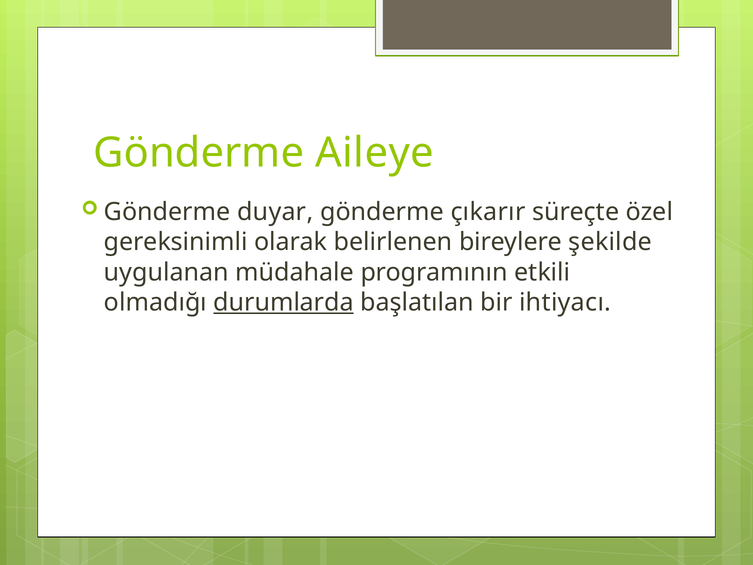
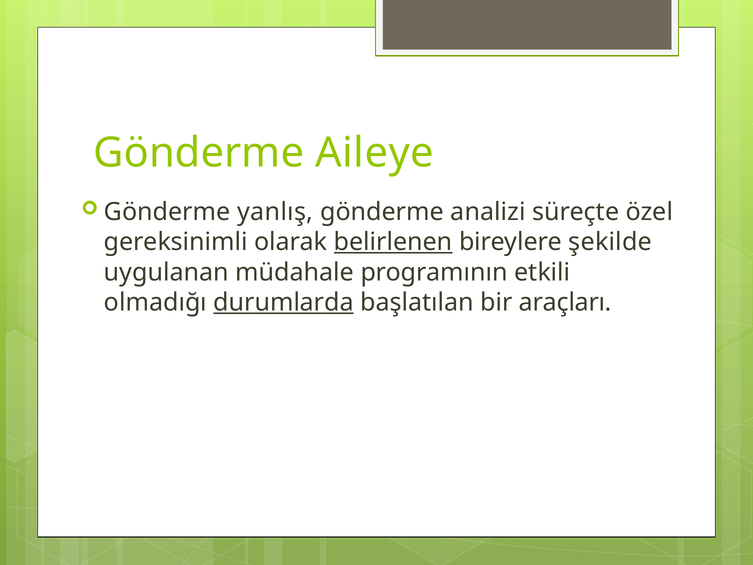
duyar: duyar -> yanlış (275, 212)
çıkarır: çıkarır -> analizi (488, 212)
belirlenen underline: none -> present (393, 242)
ihtiyacı: ihtiyacı -> araçları (565, 302)
